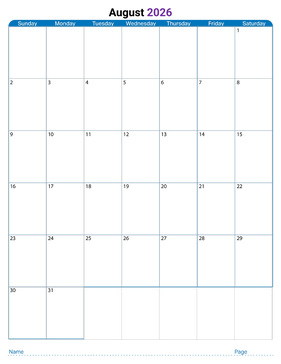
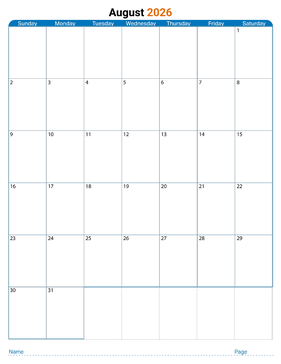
2026 colour: purple -> orange (160, 13)
